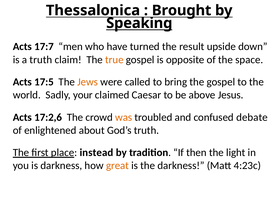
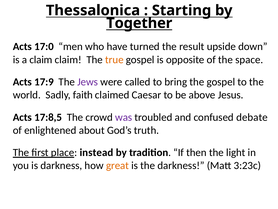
Brought: Brought -> Starting (182, 10)
Speaking: Speaking -> Together (139, 23)
17:7: 17:7 -> 17:0 (44, 47)
a truth: truth -> claim (41, 59)
17:5: 17:5 -> 17:9 (44, 82)
Jews colour: orange -> purple (88, 82)
your: your -> faith (83, 95)
17:2,6: 17:2,6 -> 17:8,5 (48, 117)
was colour: orange -> purple (124, 117)
4:23c: 4:23c -> 3:23c (247, 165)
